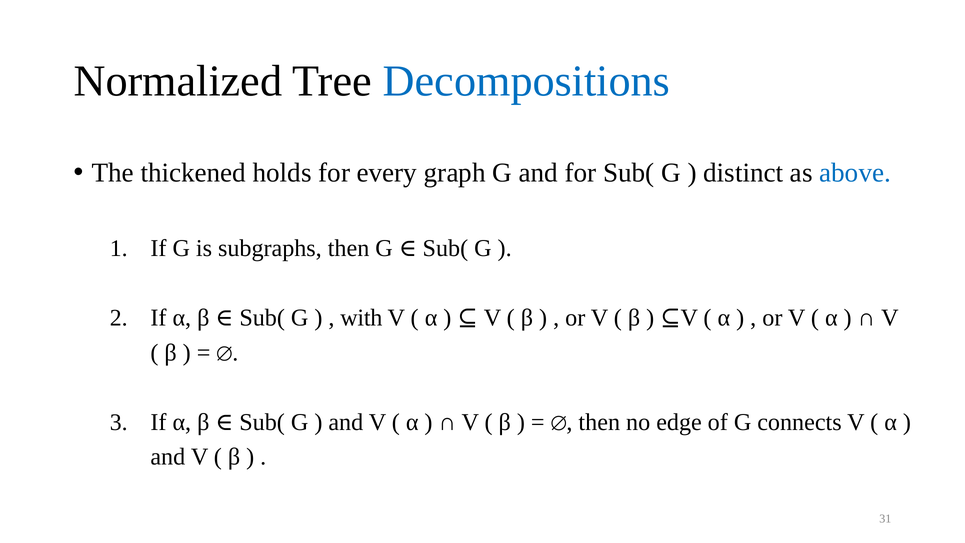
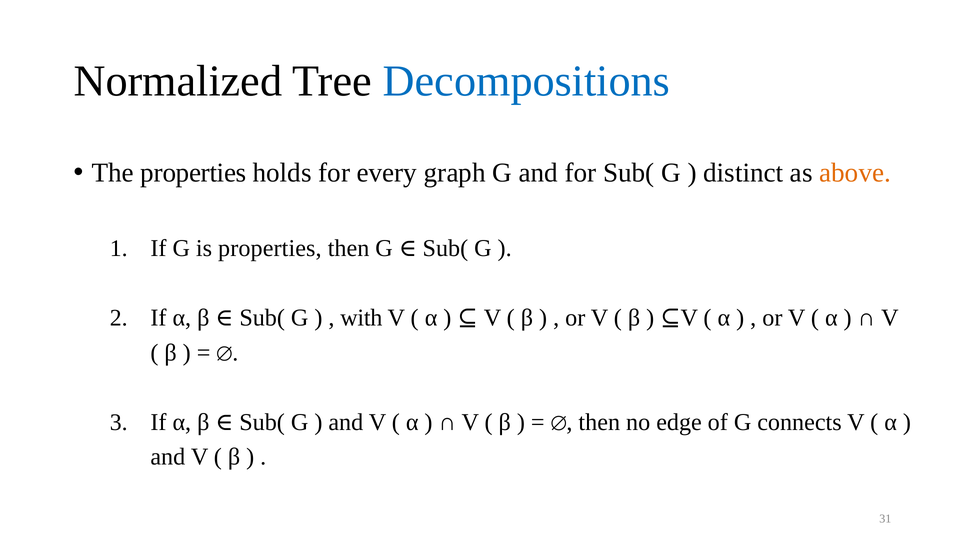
The thickened: thickened -> properties (193, 173)
above colour: blue -> orange (855, 173)
is subgraphs: subgraphs -> properties (270, 248)
